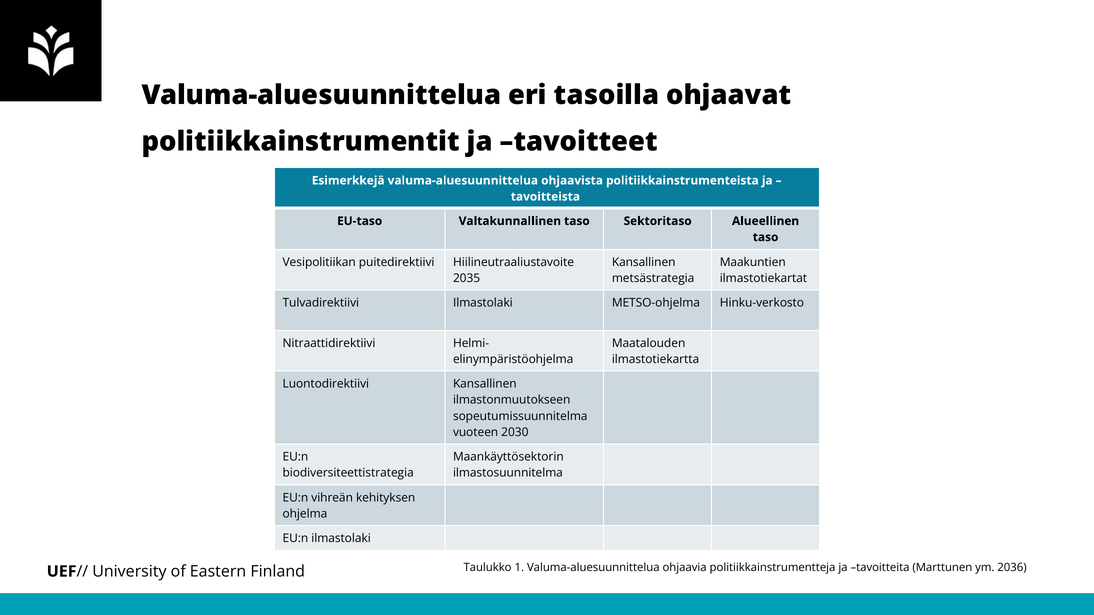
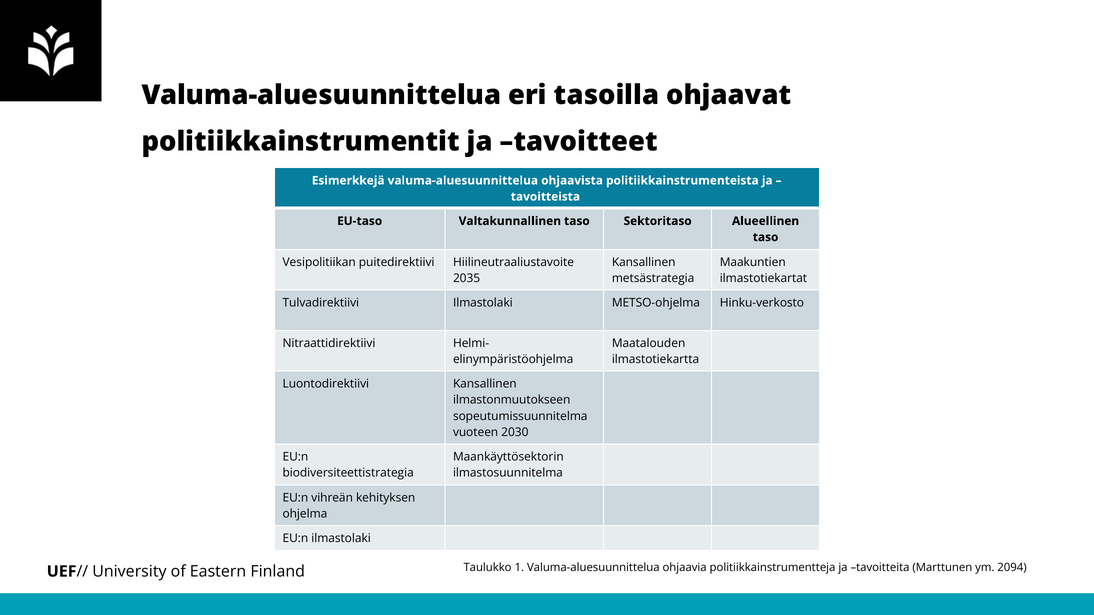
2036: 2036 -> 2094 (1012, 568)
